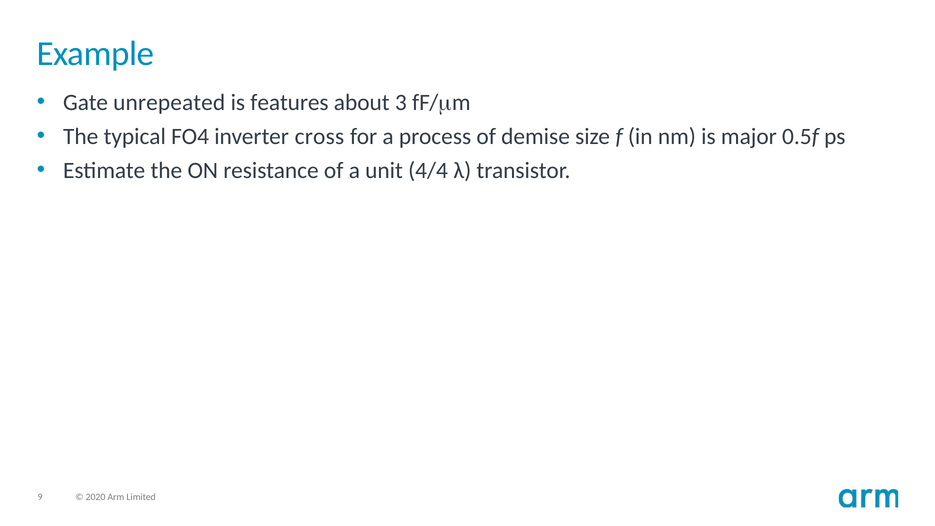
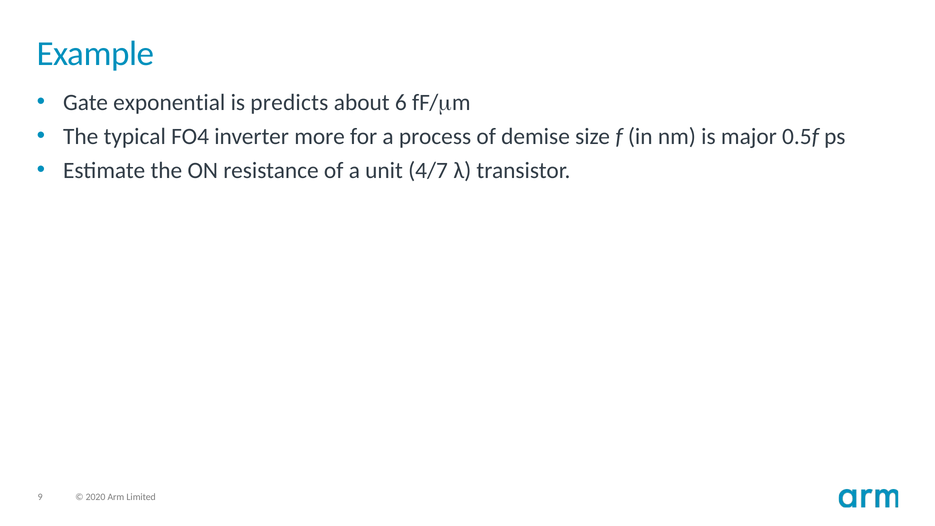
unrepeated: unrepeated -> exponential (169, 103)
features: features -> predicts (289, 103)
3: 3 -> 6 (401, 103)
cross: cross -> more (320, 136)
4/4: 4/4 -> 4/7 (428, 170)
